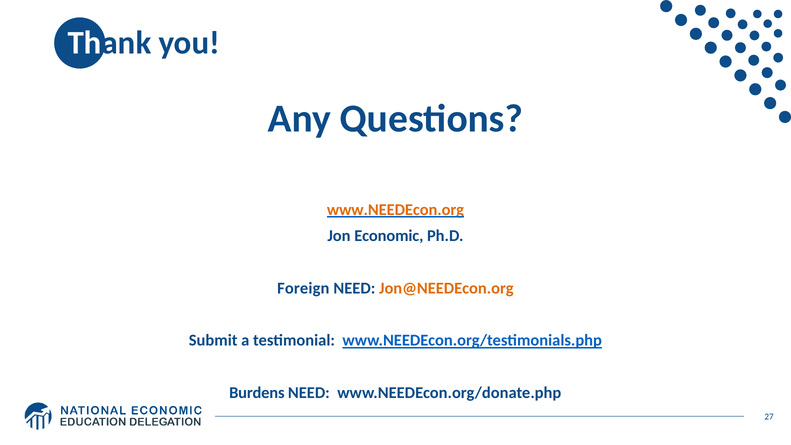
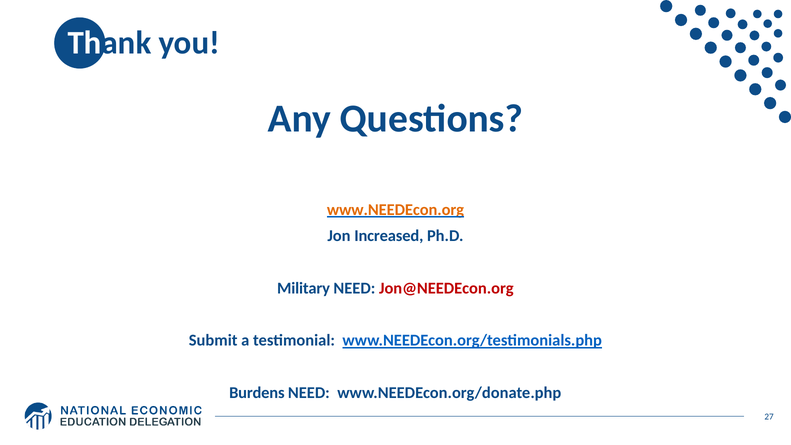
Economic: Economic -> Increased (389, 236)
Foreign: Foreign -> Military (303, 288)
Jon@NEEDEcon.org colour: orange -> red (446, 288)
